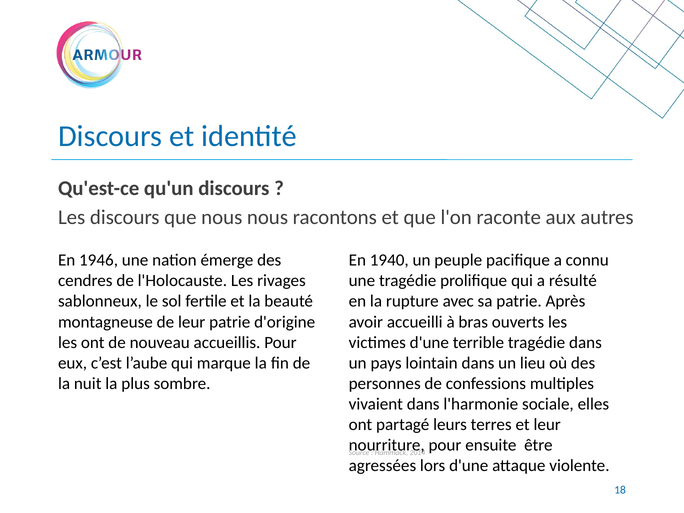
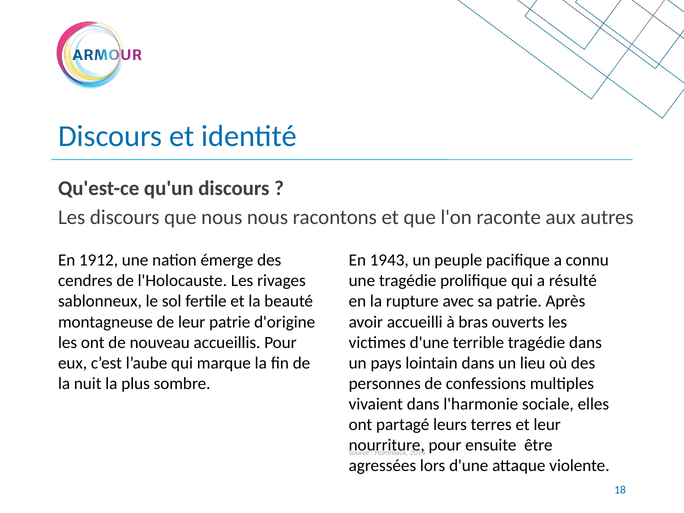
1946: 1946 -> 1912 (99, 260)
1940: 1940 -> 1943 (389, 260)
